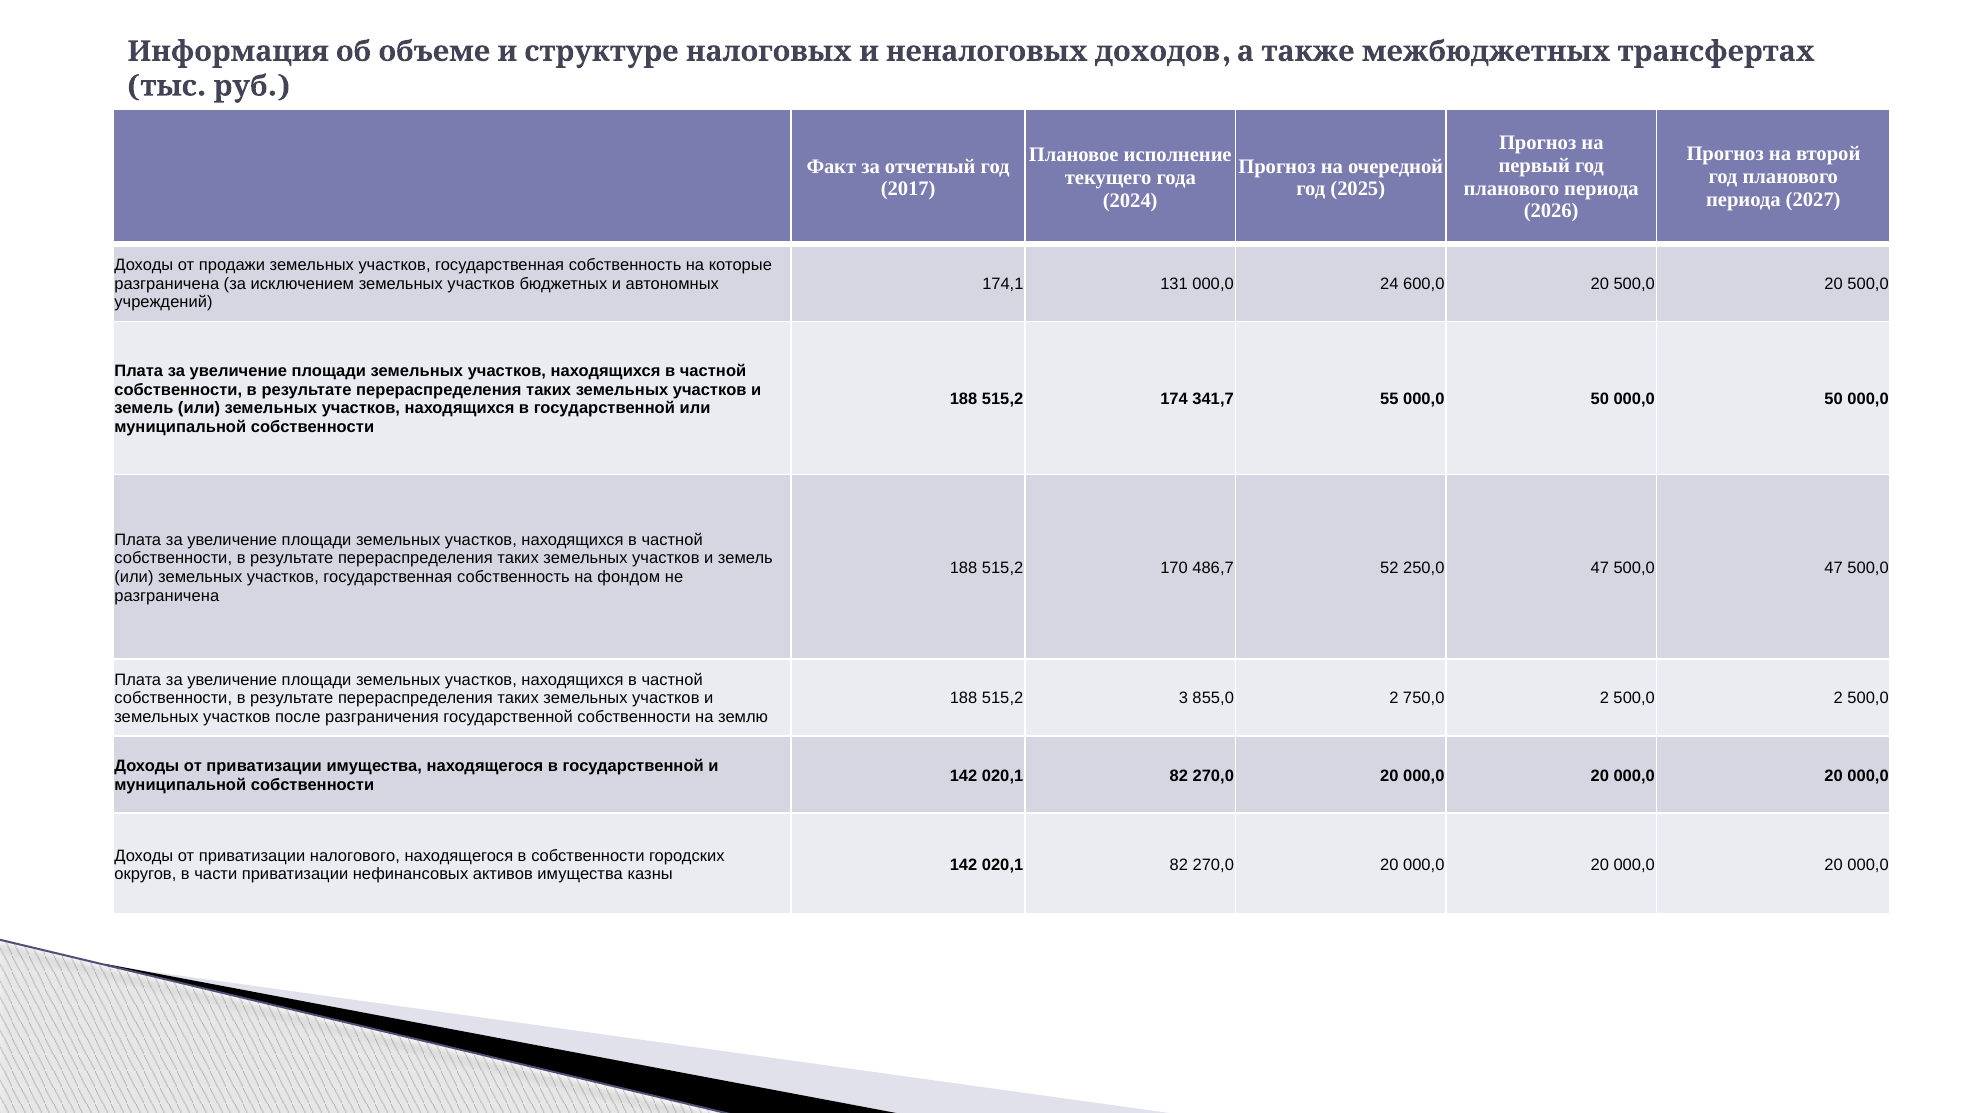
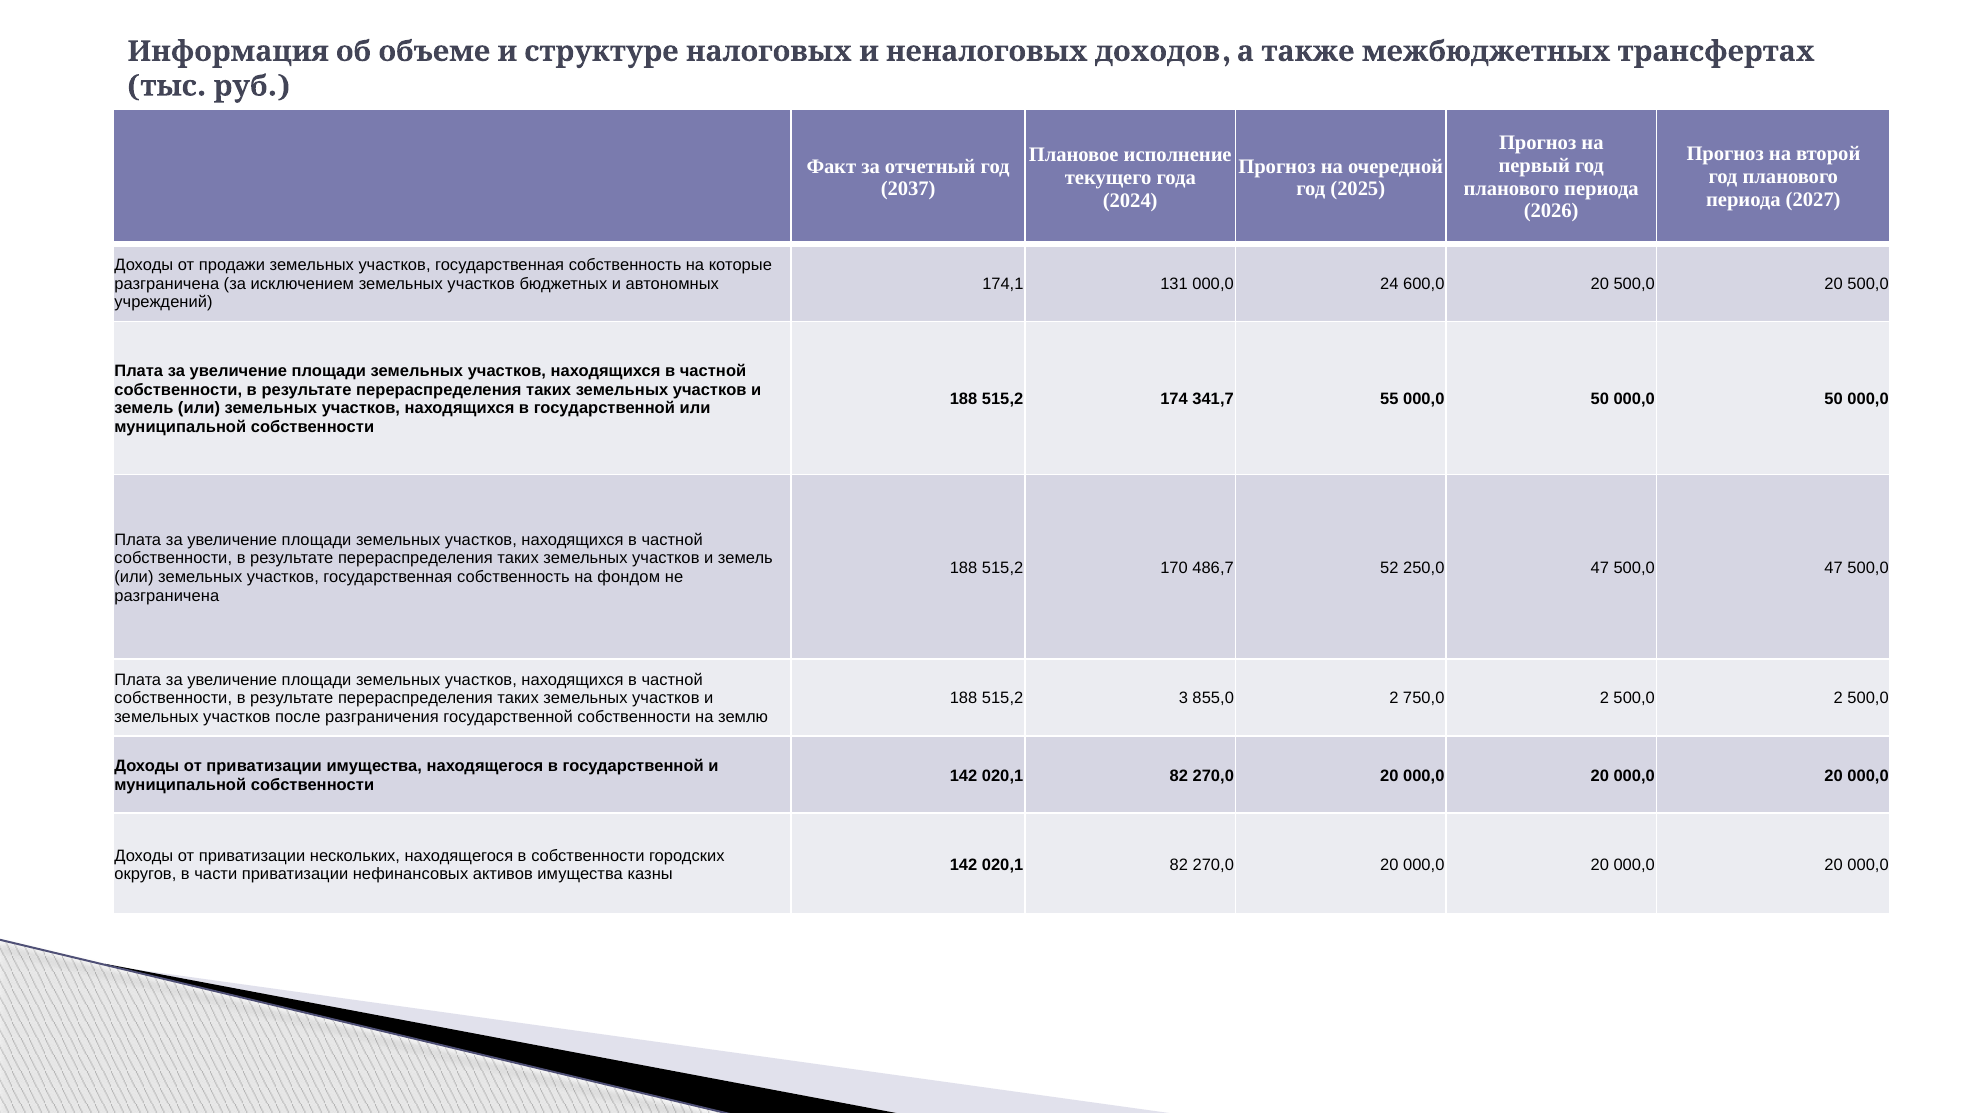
2017: 2017 -> 2037 (908, 189)
налогового: налогового -> нескольких (355, 856)
